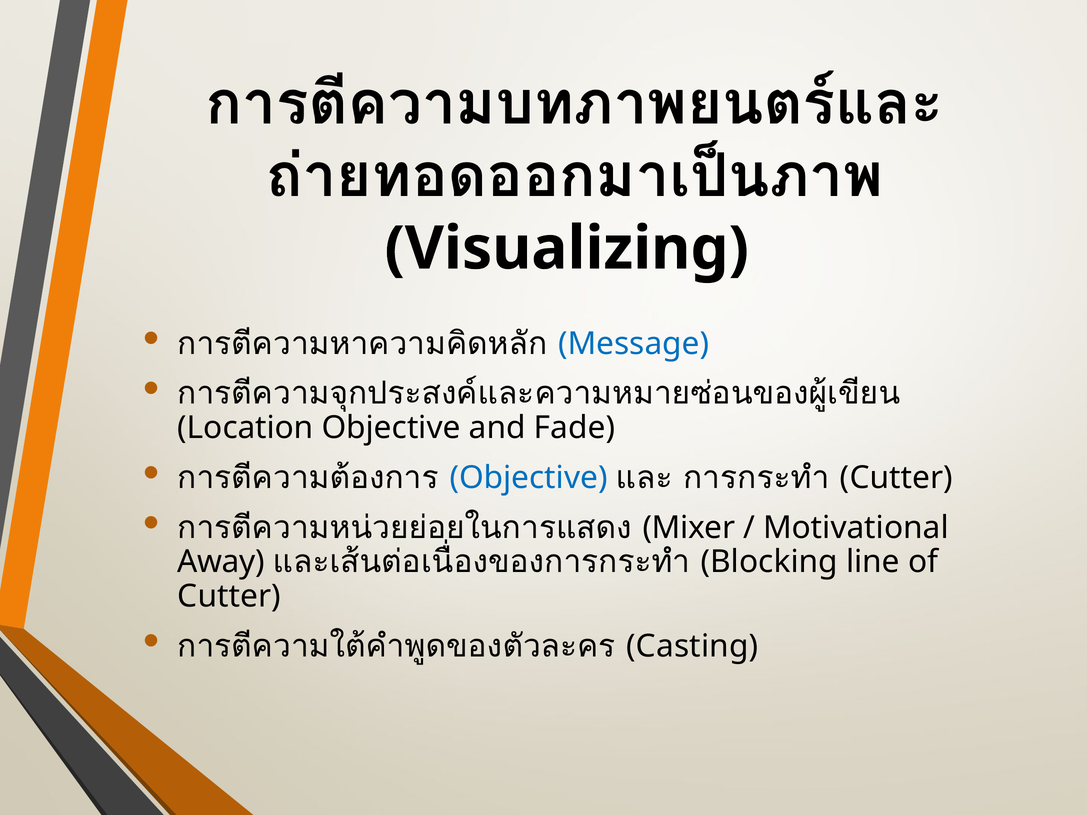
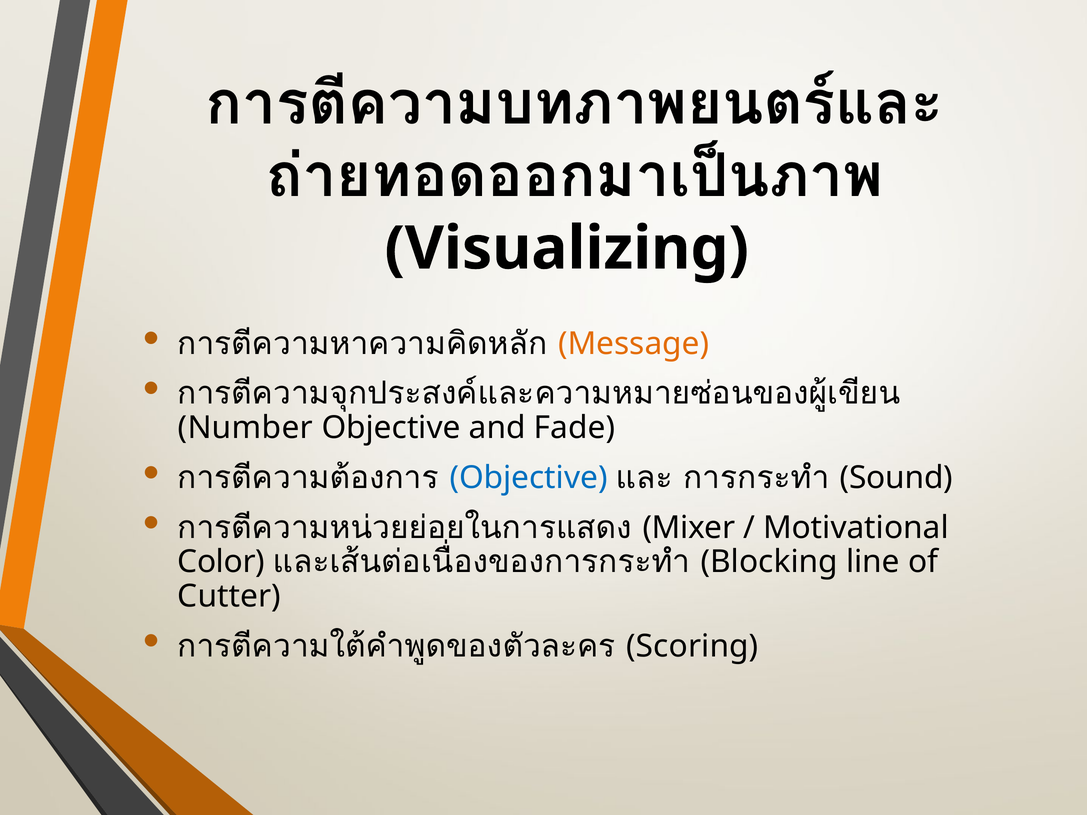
Message colour: blue -> orange (634, 344)
Location: Location -> Number (245, 428)
Cutter: Cutter -> Sound (896, 478)
Away: Away -> Color (221, 562)
Casting: Casting -> Scoring (692, 646)
